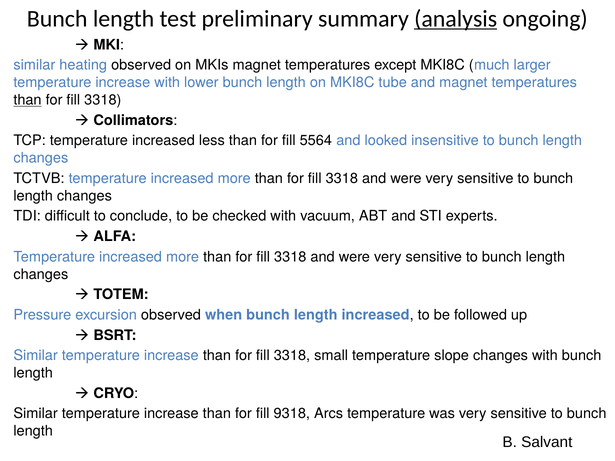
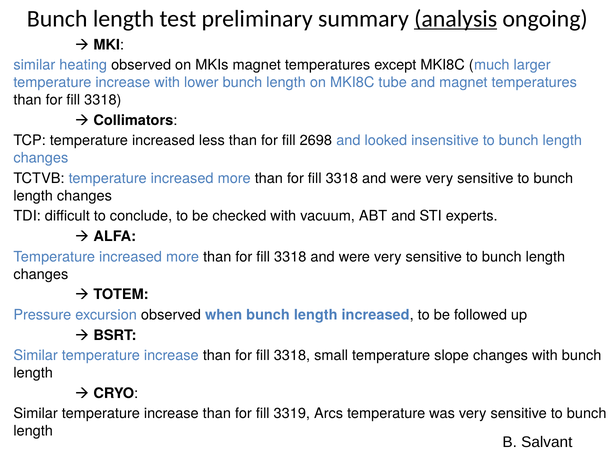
than underline: present -> none (27, 100)
5564: 5564 -> 2698 (316, 141)
9318: 9318 -> 3319 (292, 414)
